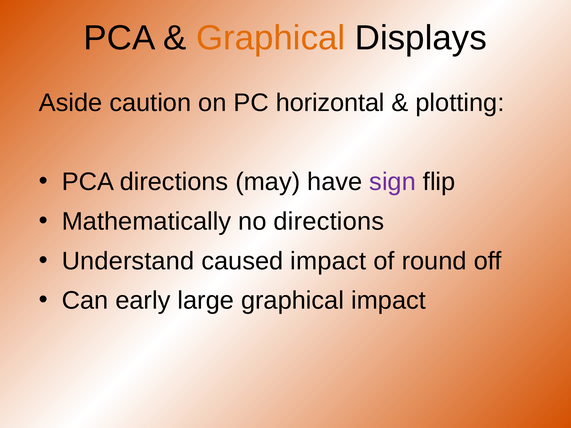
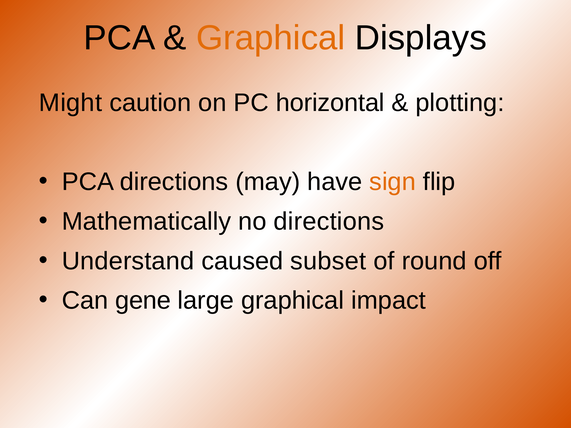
Aside: Aside -> Might (71, 103)
sign colour: purple -> orange (393, 182)
caused impact: impact -> subset (328, 261)
early: early -> gene (143, 301)
